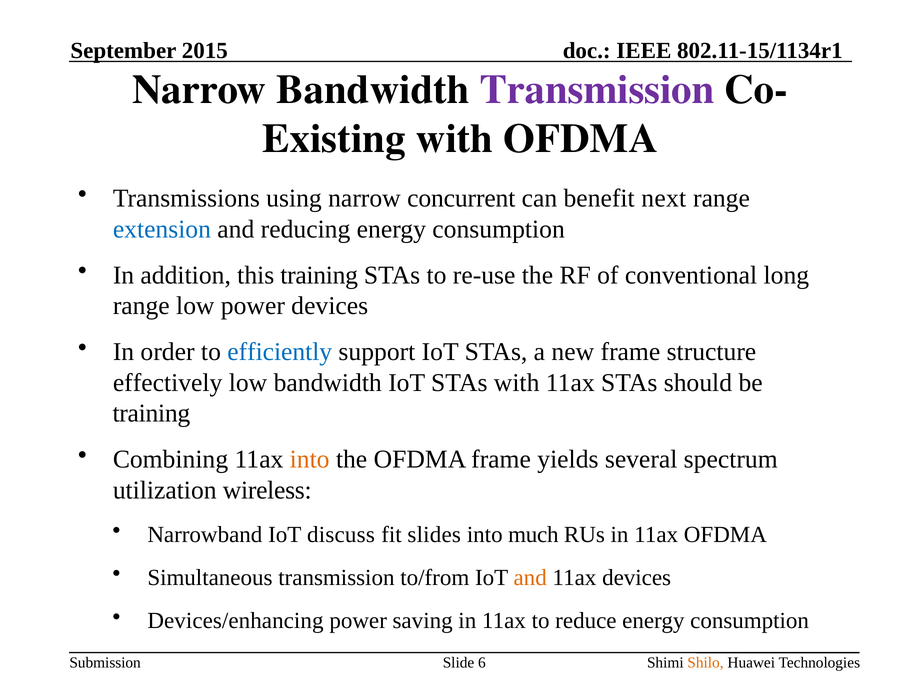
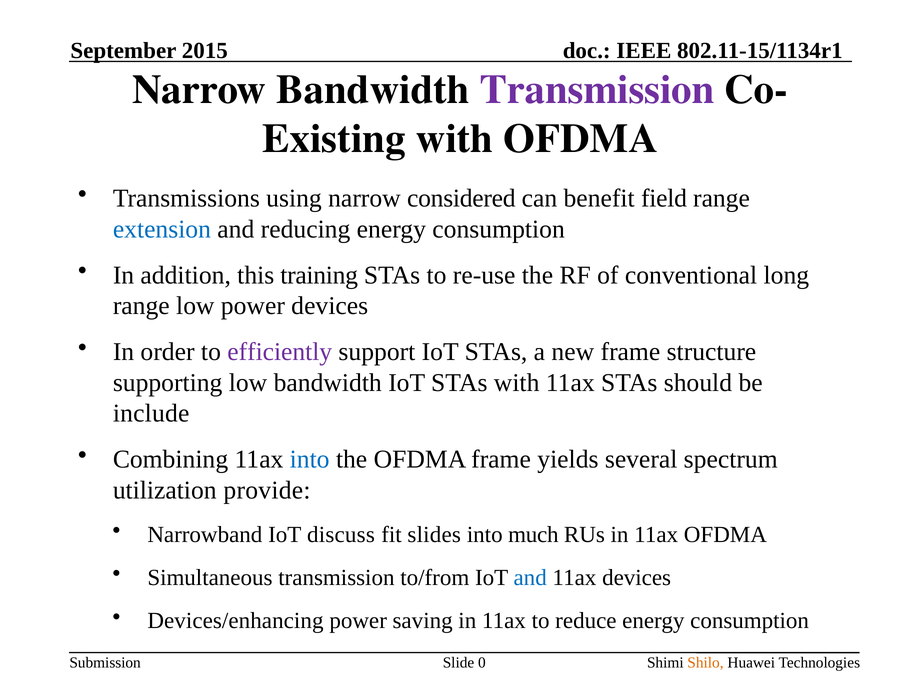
concurrent: concurrent -> considered (461, 198)
next: next -> field (664, 198)
efficiently colour: blue -> purple (280, 352)
effectively: effectively -> supporting (168, 383)
training: training -> include (151, 413)
into colour: orange -> blue (310, 459)
wireless: wireless -> provide (267, 490)
and colour: orange -> blue (530, 577)
6: 6 -> 0 (482, 662)
